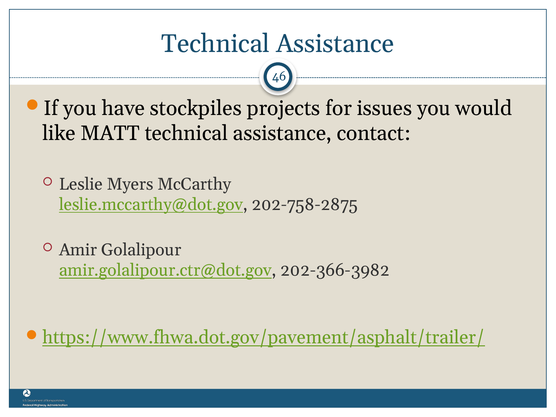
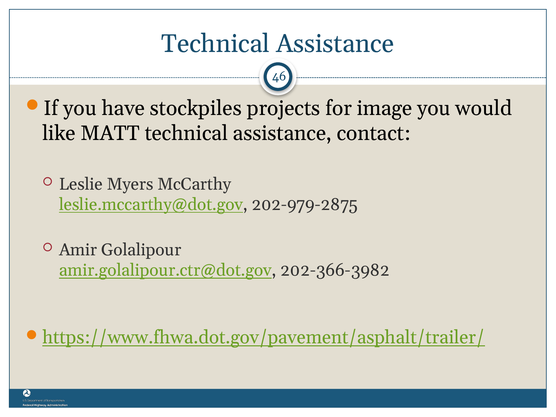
issues: issues -> image (385, 108)
202-758-2875: 202-758-2875 -> 202-979-2875 (305, 205)
